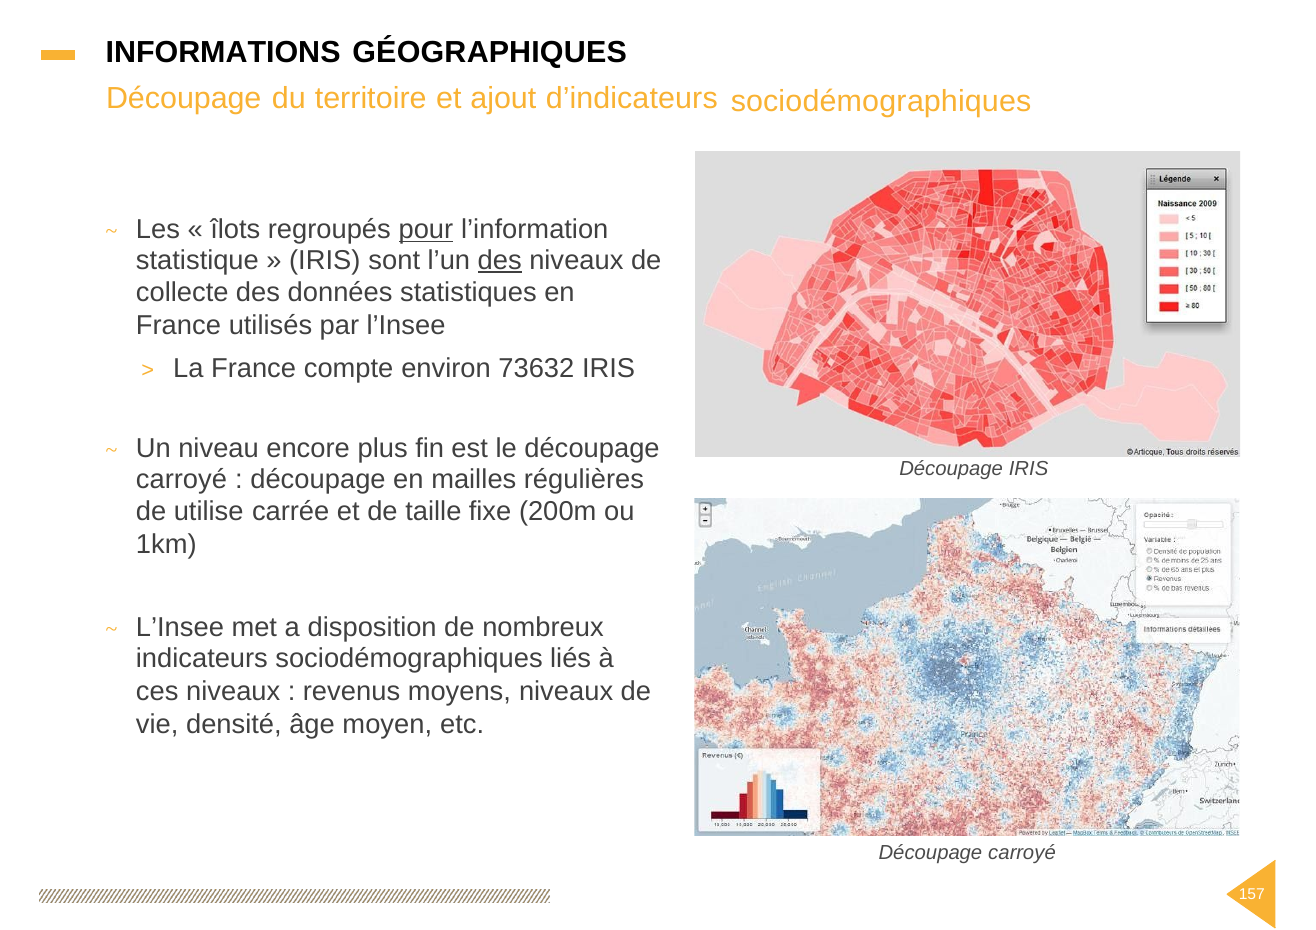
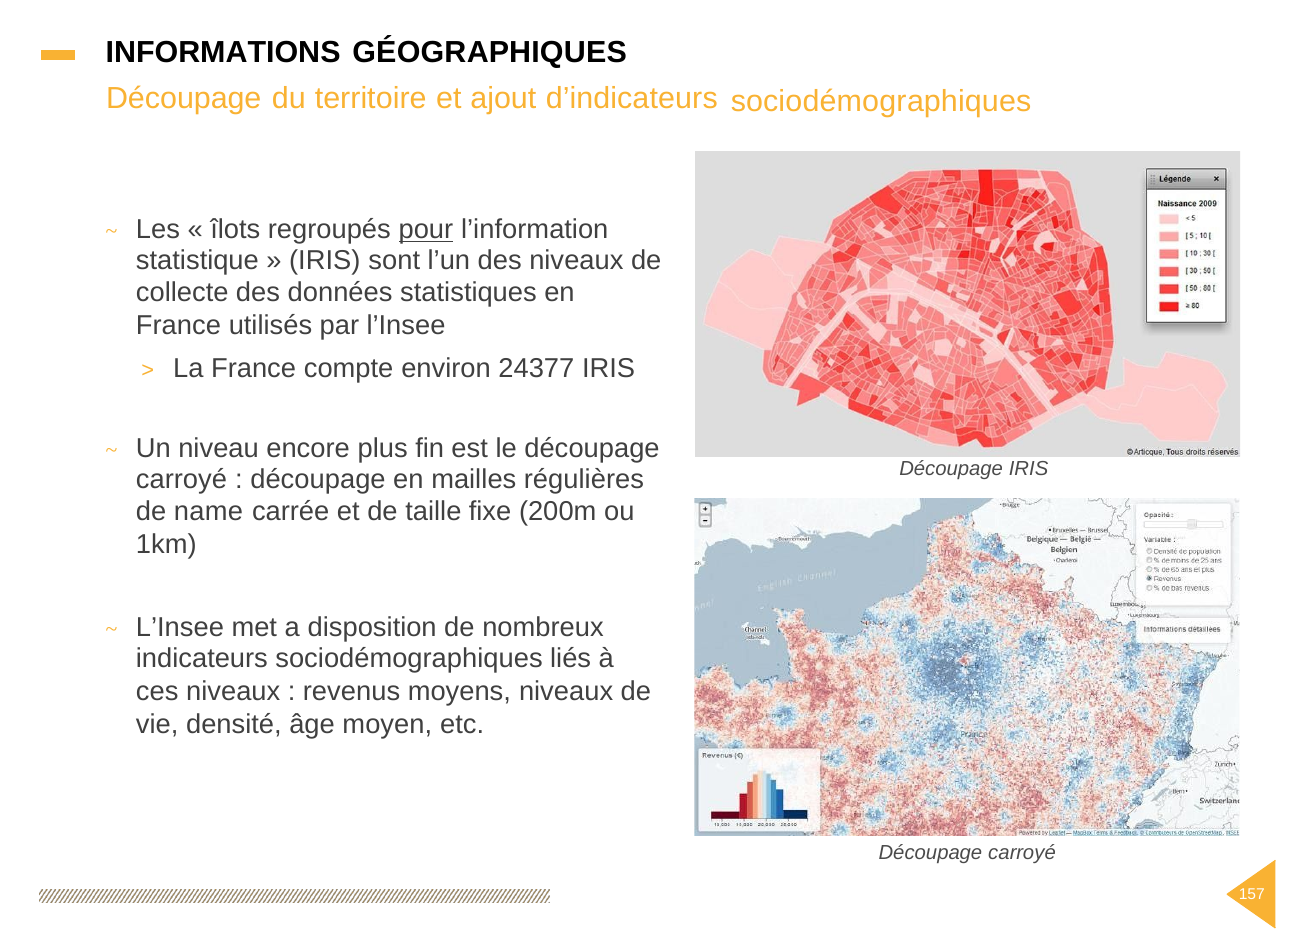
des underline: present -> none (500, 260)
73632: 73632 -> 24377 (536, 369)
utilise: utilise -> name (209, 512)
